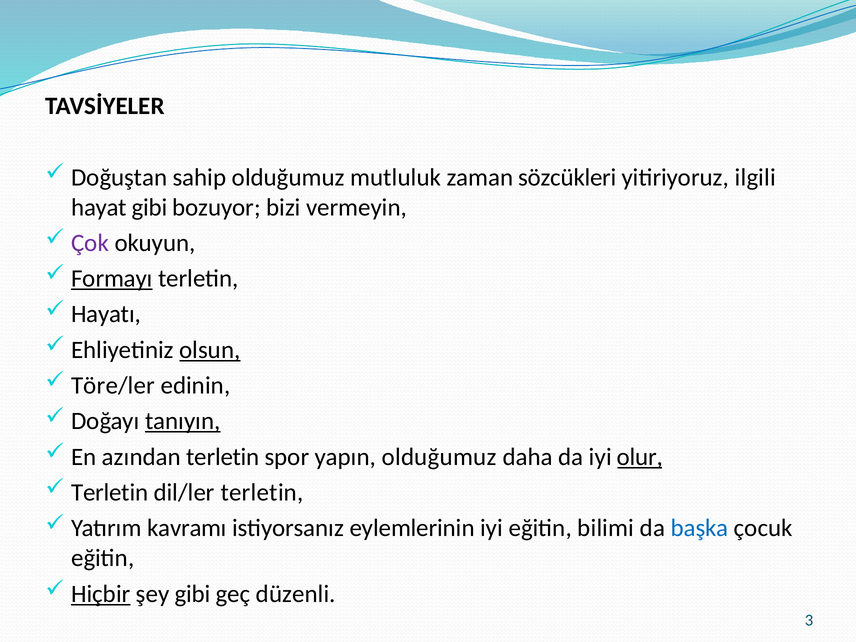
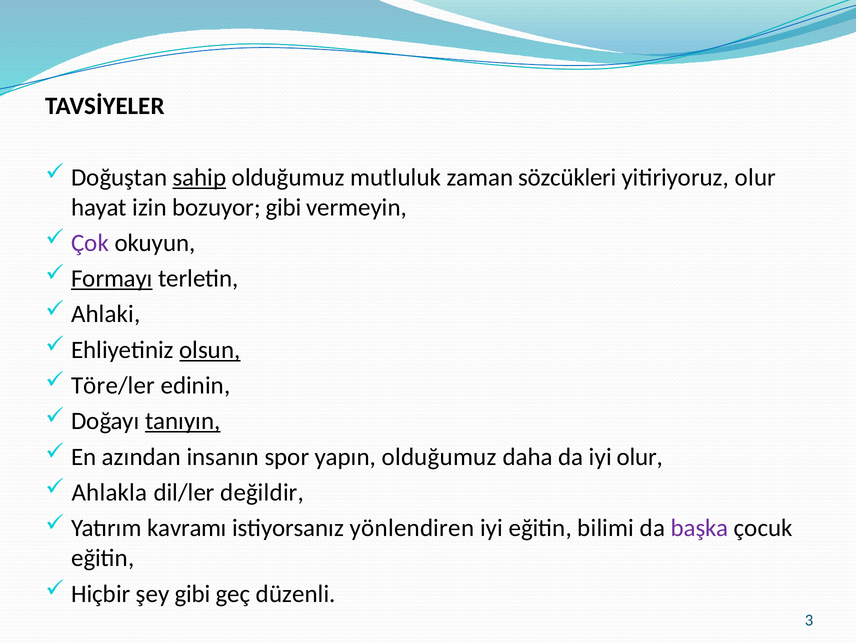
sahip underline: none -> present (199, 177)
yitiriyoruz ilgili: ilgili -> olur (755, 177)
hayat gibi: gibi -> izin (150, 207)
bozuyor bizi: bizi -> gibi (284, 207)
Hayatı: Hayatı -> Ahlaki (106, 314)
azından terletin: terletin -> insanın (223, 457)
olur underline: present -> none (640, 457)
Terletin: Terletin -> Ahlakla (109, 493)
dil/ler terletin: terletin -> değildir (262, 493)
eylemlerinin: eylemlerinin -> yönlendiren (412, 528)
başka colour: blue -> purple (700, 528)
Hiçbir underline: present -> none (101, 594)
